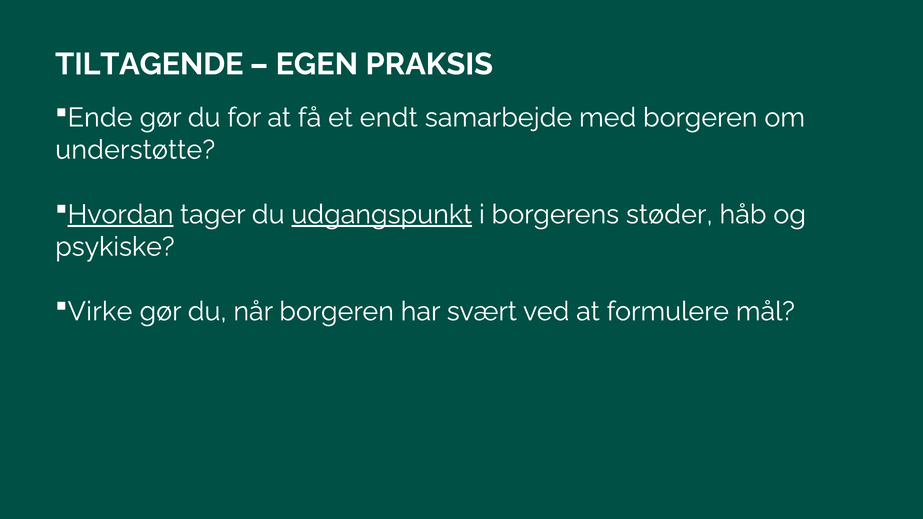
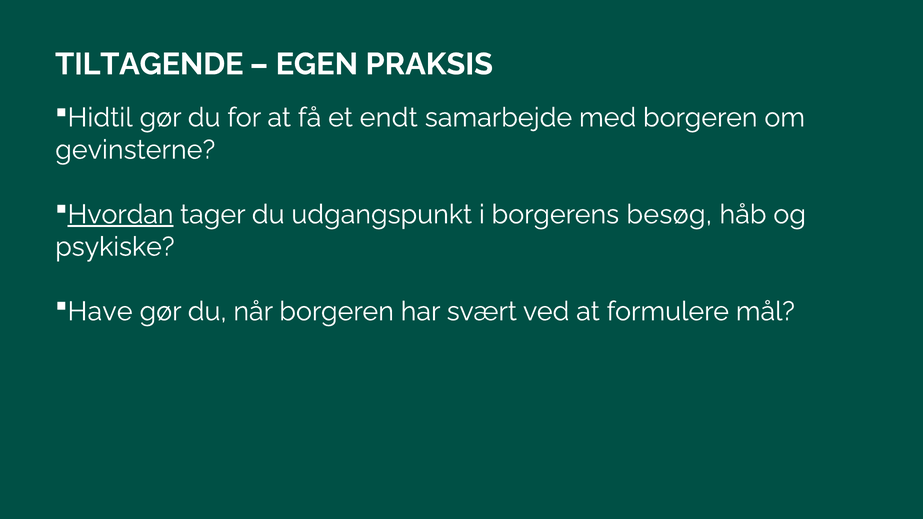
Ende: Ende -> Hidtil (100, 118)
understøtte: understøtte -> gevinsterne (135, 150)
udgangspunkt underline: present -> none (382, 215)
støder: støder -> besøg (669, 215)
Virke: Virke -> Have (100, 312)
